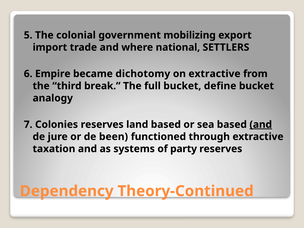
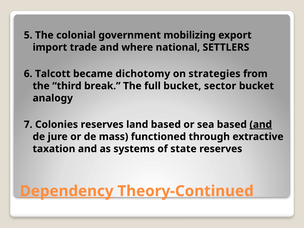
Empire: Empire -> Talcott (53, 74)
on extractive: extractive -> strategies (214, 74)
define: define -> sector (220, 86)
been: been -> mass (114, 137)
party: party -> state (183, 149)
Dependency underline: none -> present (67, 191)
